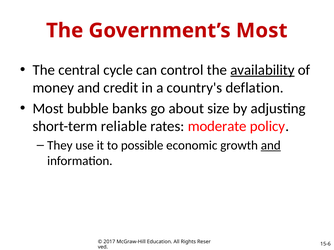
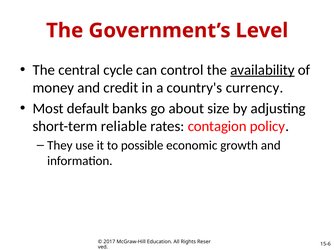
Government’s Most: Most -> Level (262, 31)
deflation: deflation -> currency (255, 88)
bubble: bubble -> default (88, 109)
moderate: moderate -> contagion (217, 126)
and underline: present -> none (271, 146)
